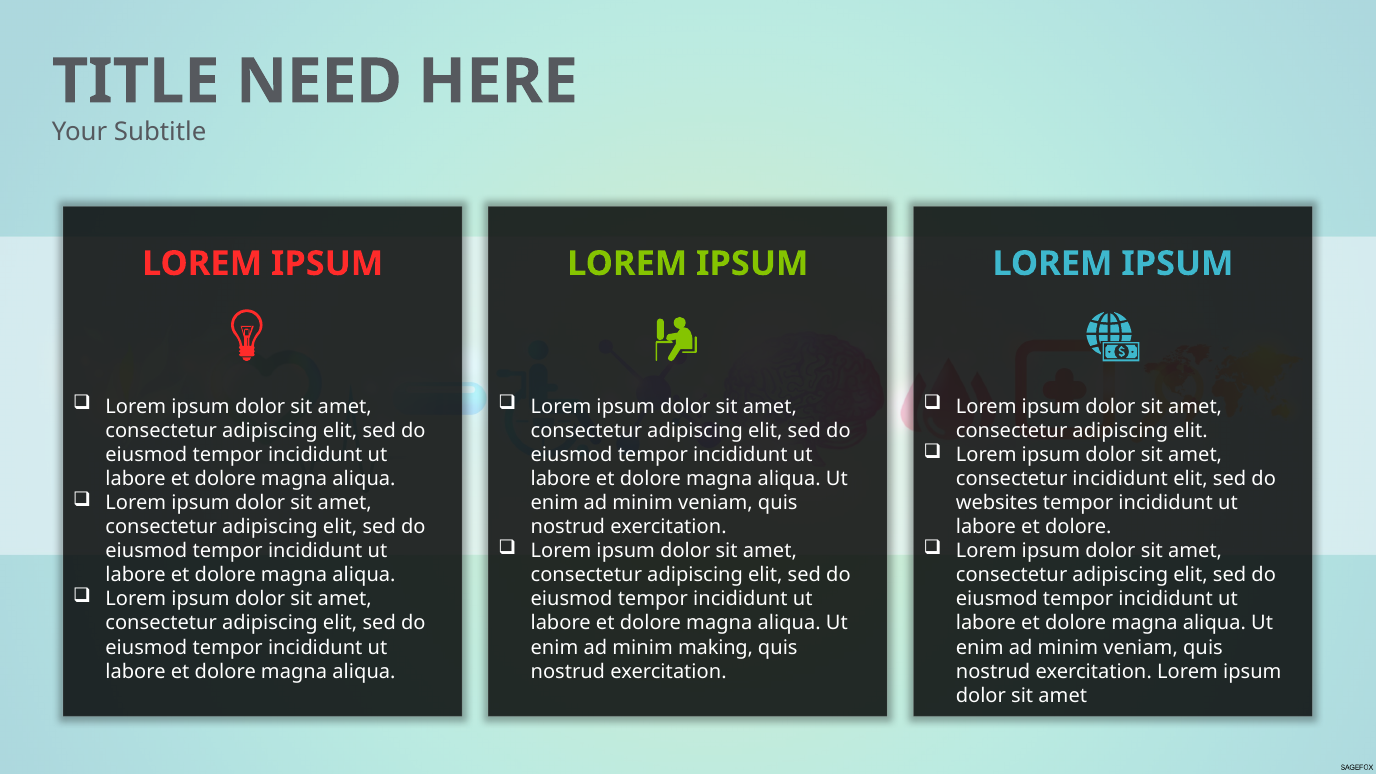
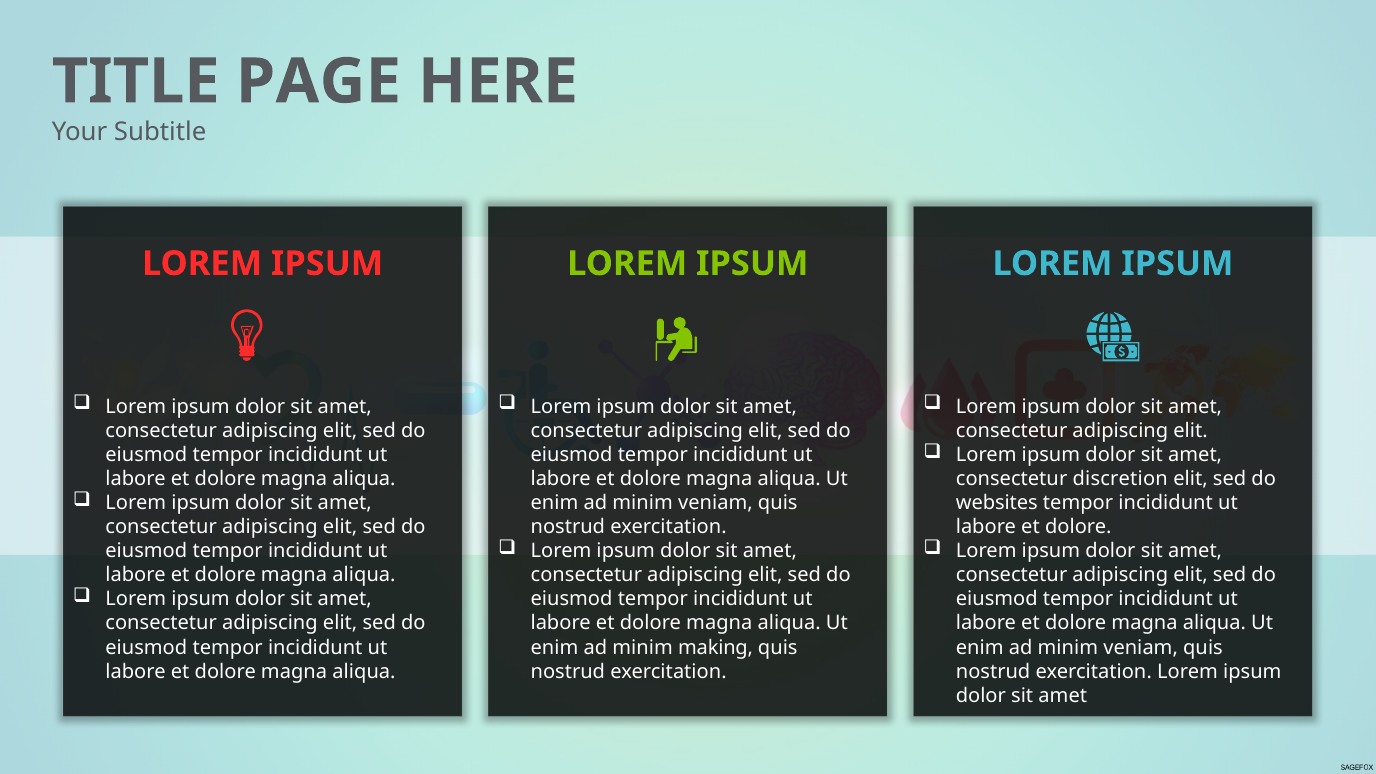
NEED: NEED -> PAGE (319, 82)
consectetur incididunt: incididunt -> discretion (1120, 479)
